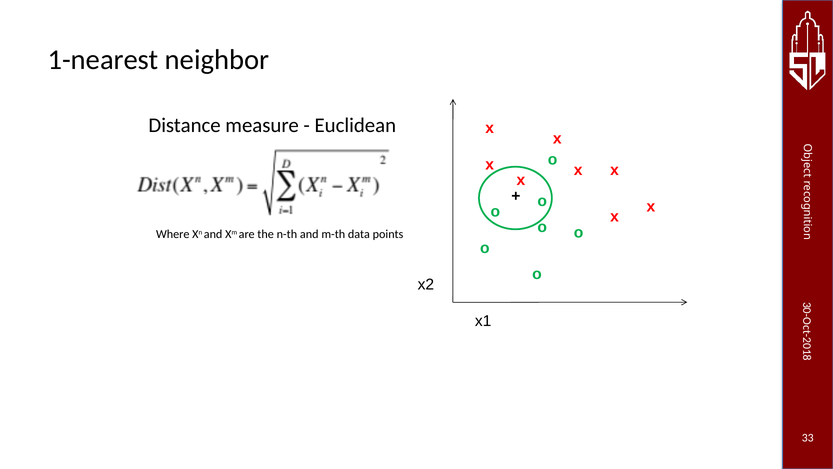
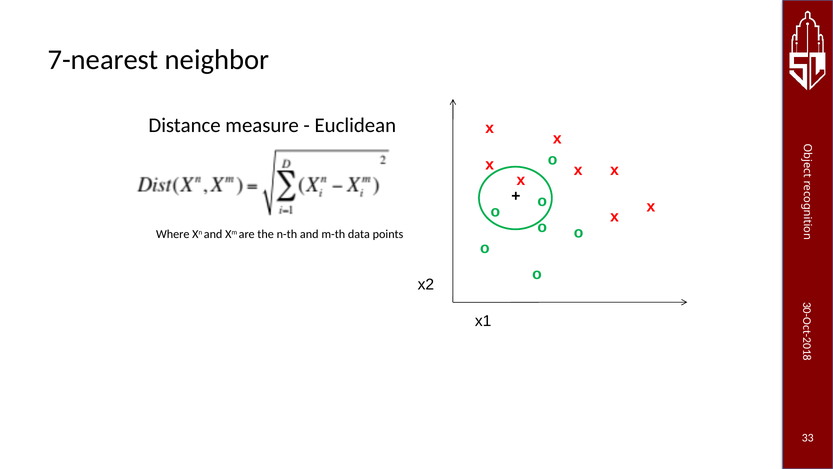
1-nearest: 1-nearest -> 7-nearest (103, 60)
